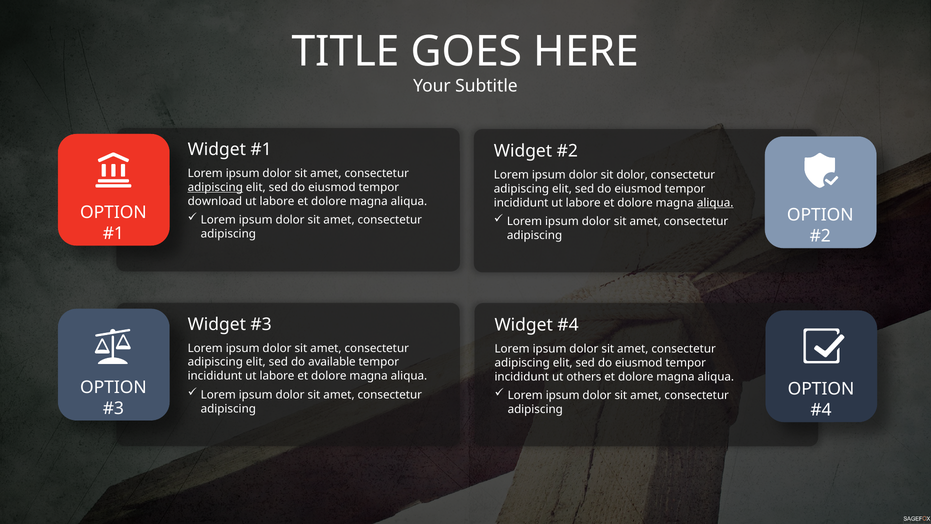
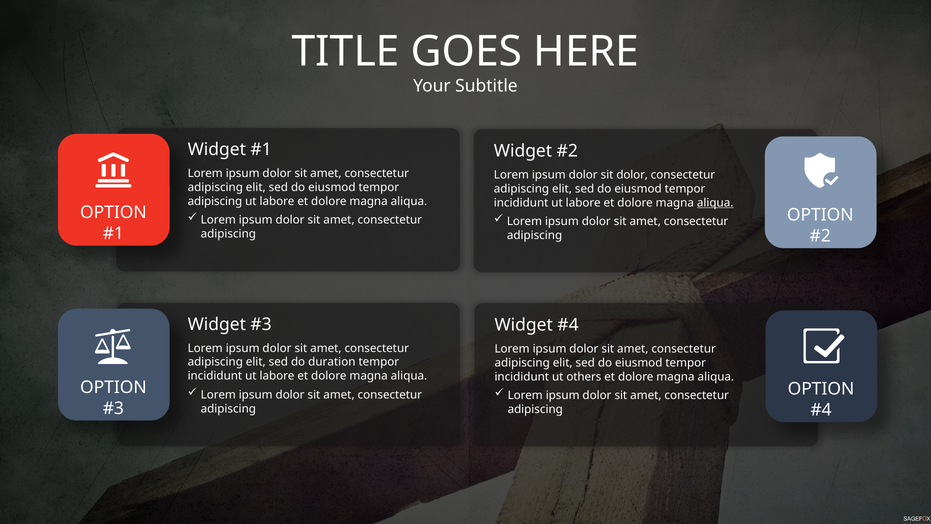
adipiscing underline: present -> none (215, 187)
download: download -> adipiscing (215, 201)
available: available -> duration (332, 362)
